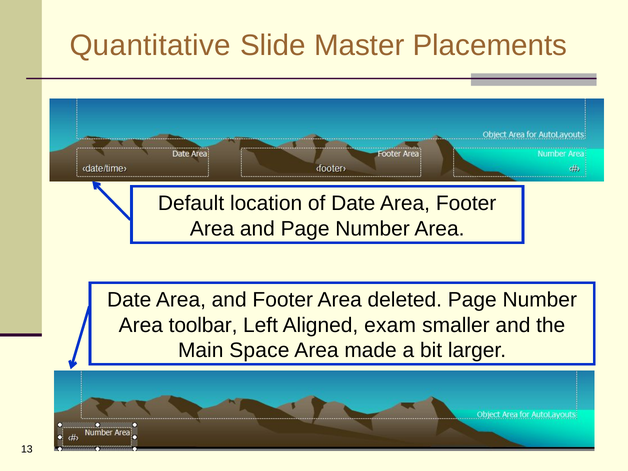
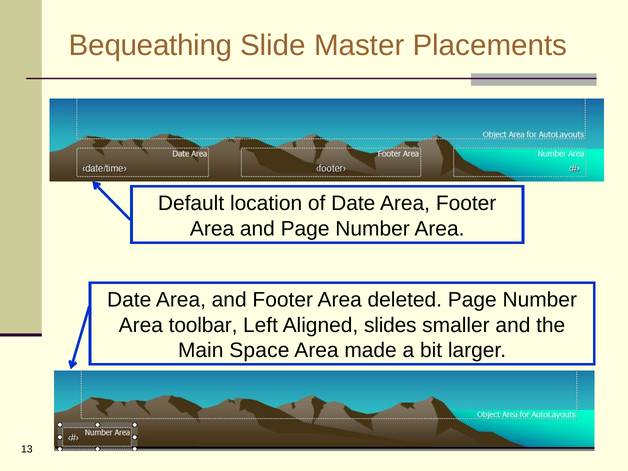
Quantitative: Quantitative -> Bequeathing (151, 46)
exam: exam -> slides (390, 325)
